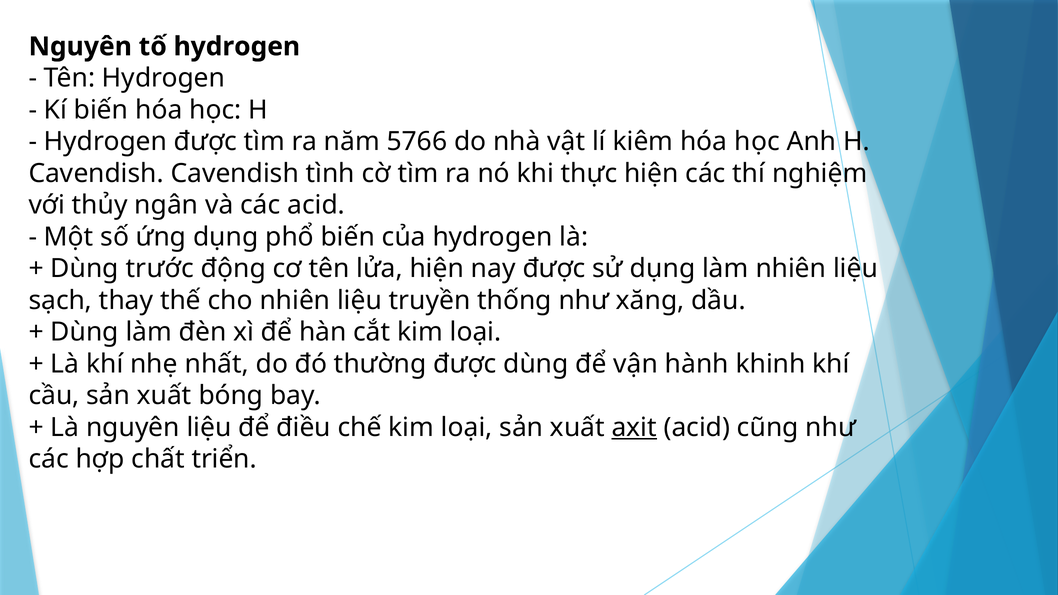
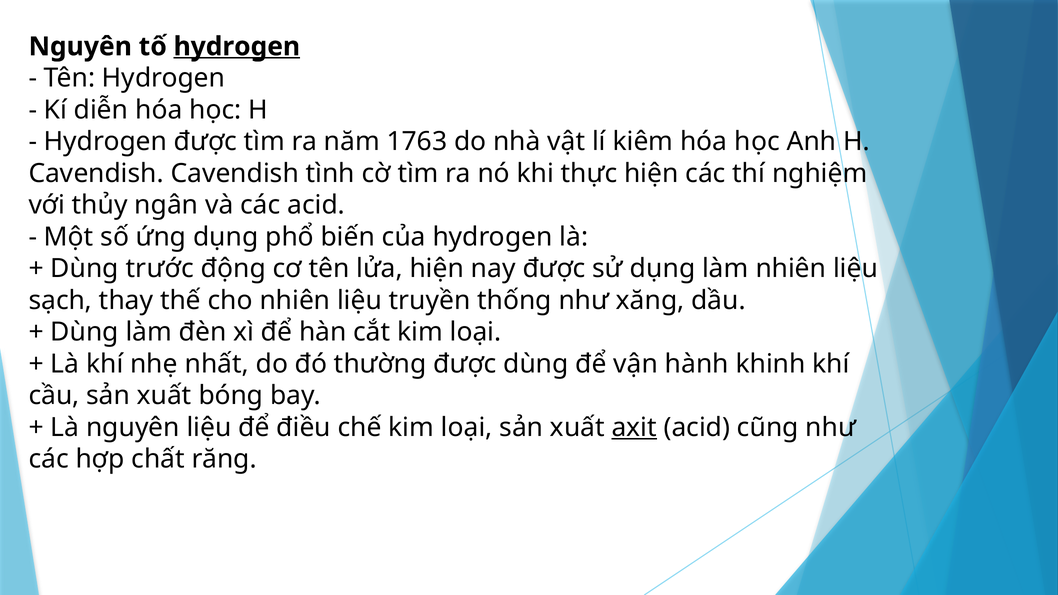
hydrogen underline: none -> present (237, 47)
Kí biến: biến -> diễn (101, 110)
5766: 5766 -> 1763 (417, 142)
triển: triển -> răng (224, 459)
